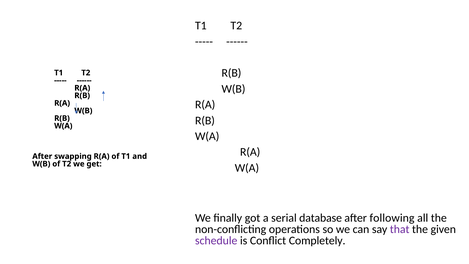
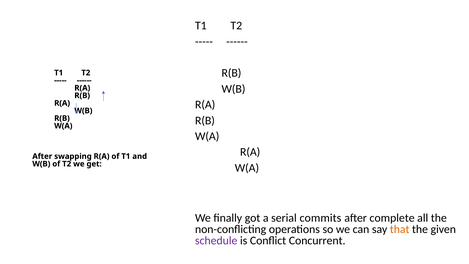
database: database -> commits (320, 218)
following: following -> complete (392, 218)
that colour: purple -> orange (400, 229)
Completely: Completely -> Concurrent (317, 240)
